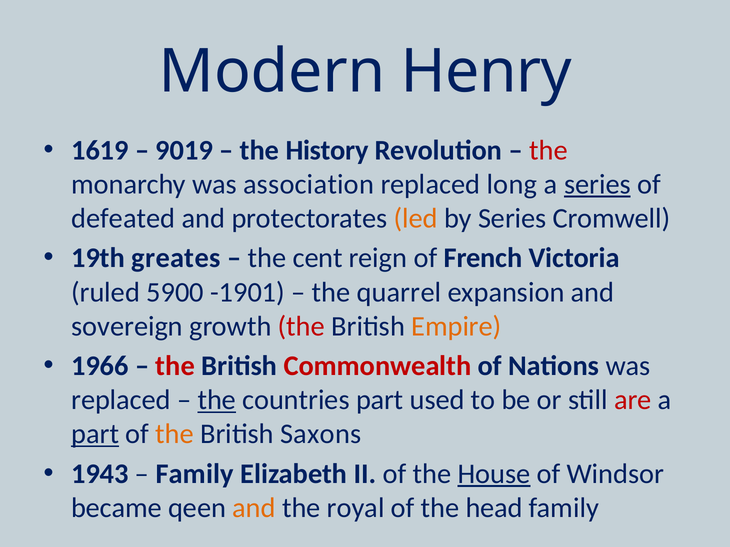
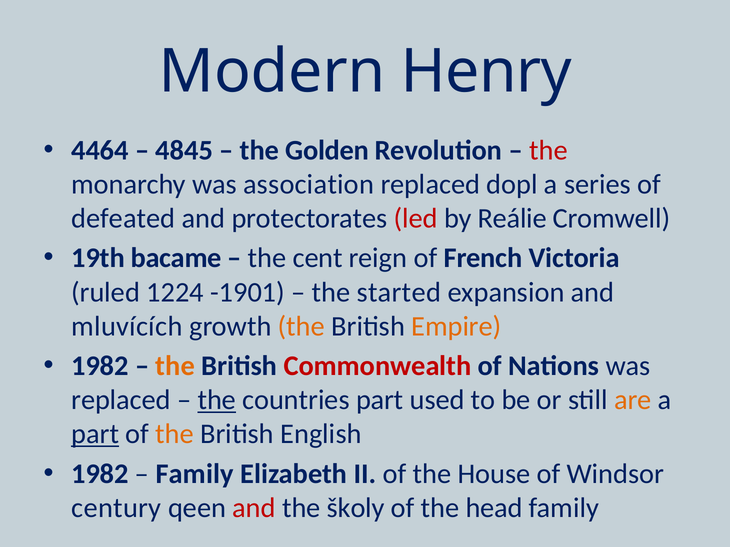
1619: 1619 -> 4464 (100, 150)
9019: 9019 -> 4845 (184, 150)
History: History -> Golden (327, 150)
long: long -> dopl (512, 185)
series underline: present -> none (597, 185)
led colour: orange -> red (416, 219)
by Series: Series -> Reálie (512, 219)
greates: greates -> bacame (176, 258)
5900: 5900 -> 1224 (175, 292)
quarrel: quarrel -> started (399, 292)
sovereign: sovereign -> mluvících (127, 327)
the colour: red -> orange (301, 327)
1966: 1966 -> 1982 (100, 366)
the colour: red -> orange (175, 366)
are colour: red -> orange (633, 400)
Saxons: Saxons -> English (321, 434)
1943: 1943 -> 1982 (100, 474)
House underline: present -> none (494, 474)
became: became -> century (116, 508)
and colour: orange -> red (254, 508)
royal: royal -> školy (356, 508)
